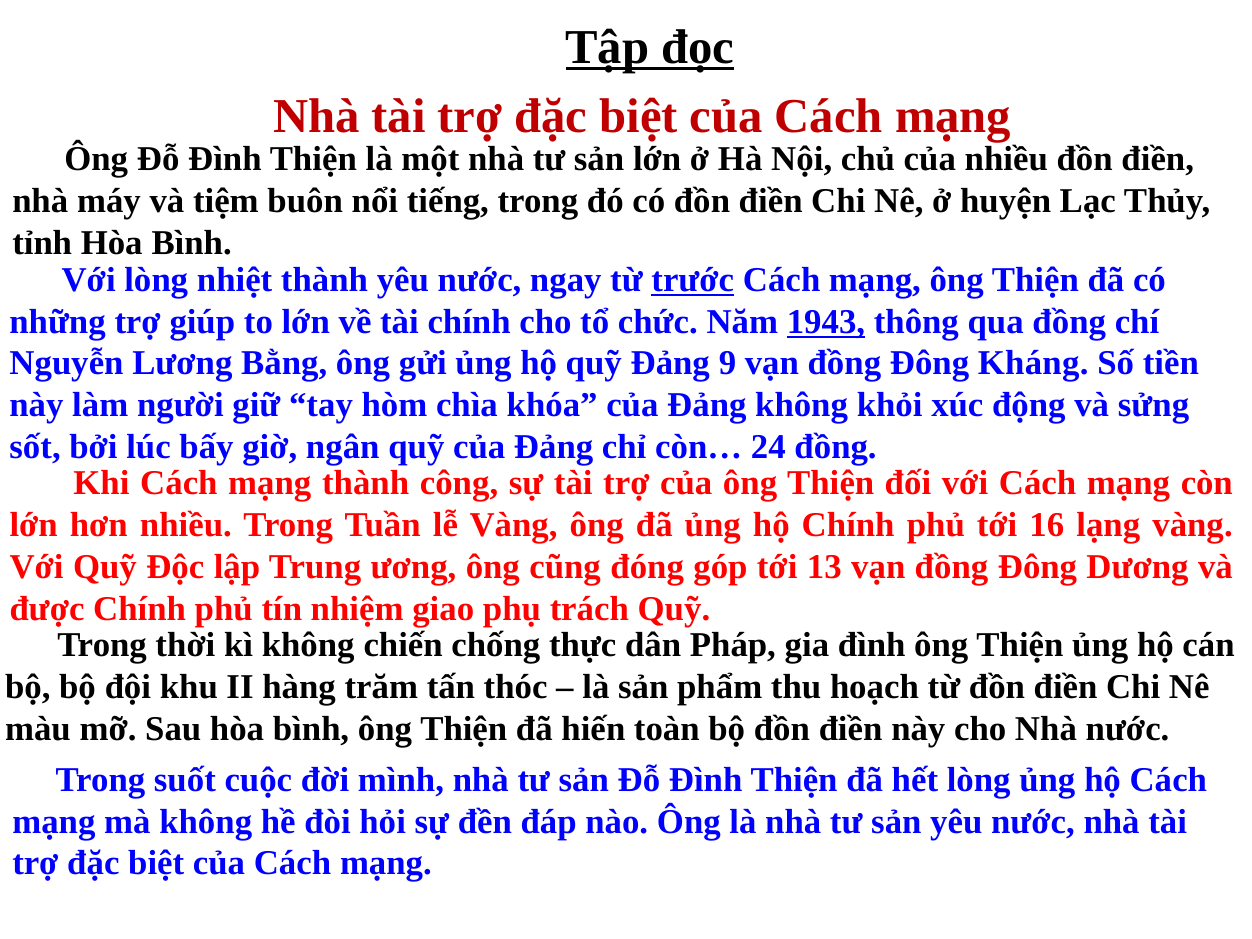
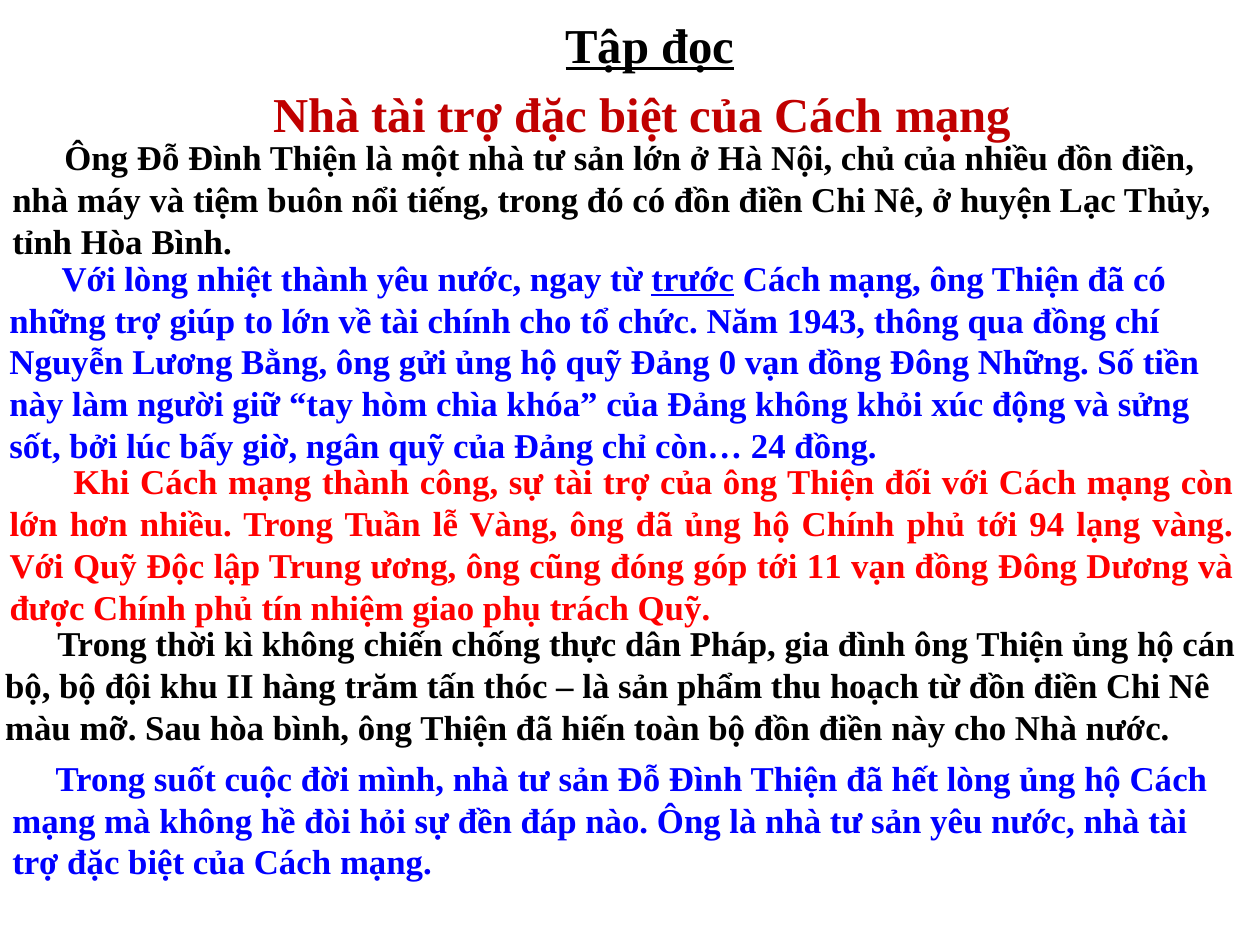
1943 underline: present -> none (826, 322)
9: 9 -> 0 (727, 363)
Đông Kháng: Kháng -> Những (1033, 363)
16: 16 -> 94 (1047, 525)
13: 13 -> 11 (824, 567)
